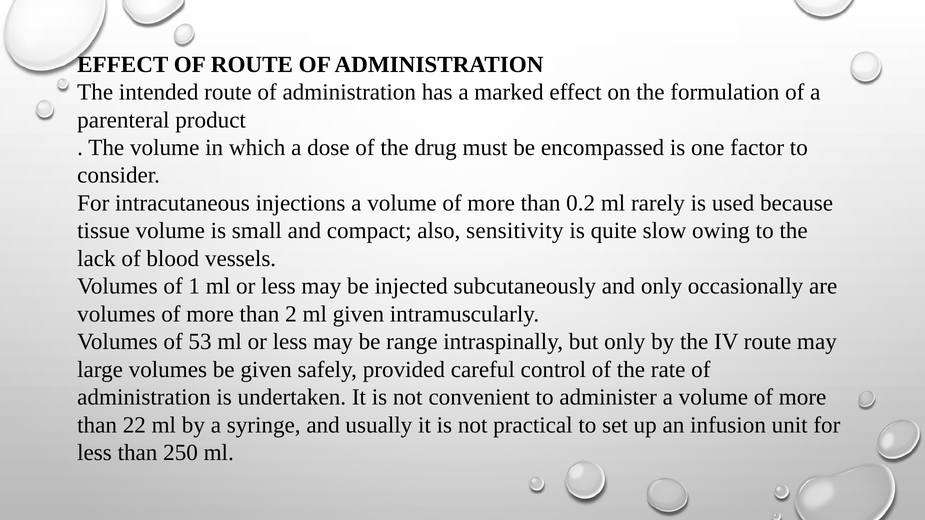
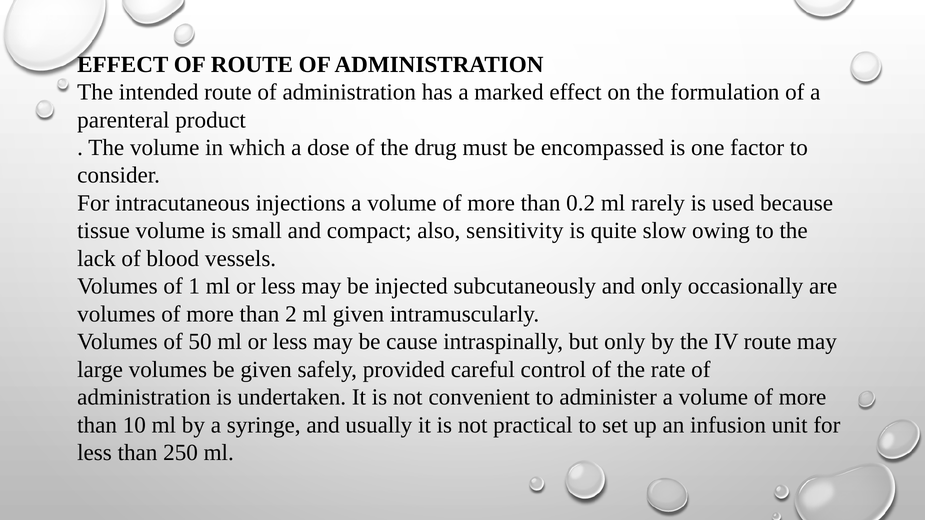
53: 53 -> 50 (200, 342)
range: range -> cause (412, 342)
22: 22 -> 10 (134, 425)
